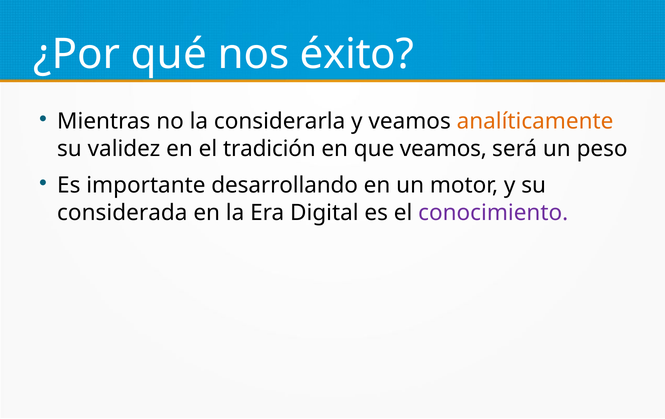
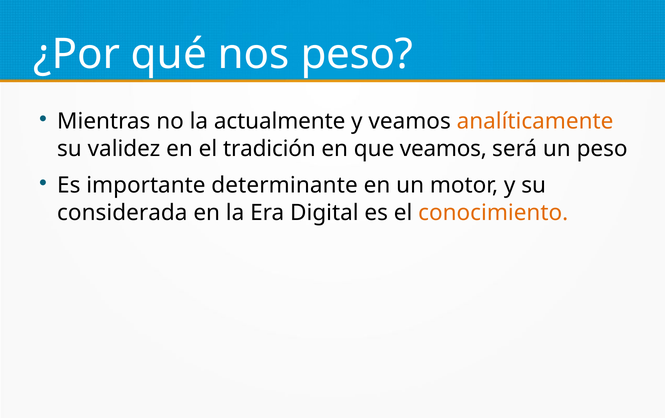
nos éxito: éxito -> peso (357, 54)
considerarla: considerarla -> actualmente (280, 122)
desarrollando: desarrollando -> determinante (285, 186)
conocimiento colour: purple -> orange (493, 213)
